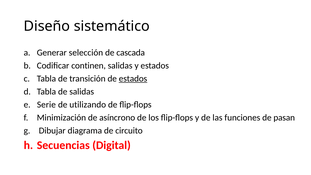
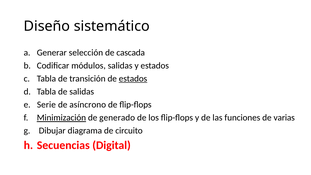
continen: continen -> módulos (89, 66)
utilizando: utilizando -> asíncrono (88, 105)
Minimización underline: none -> present (61, 118)
asíncrono: asíncrono -> generado (117, 118)
pasan: pasan -> varias (284, 118)
